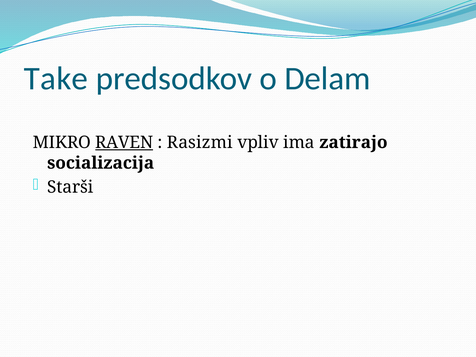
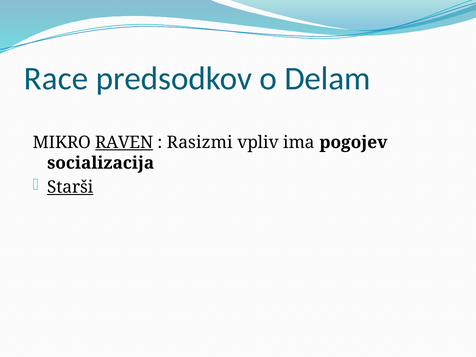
Take: Take -> Race (56, 79)
zatirajo: zatirajo -> pogojev (353, 142)
Starši underline: none -> present (70, 187)
